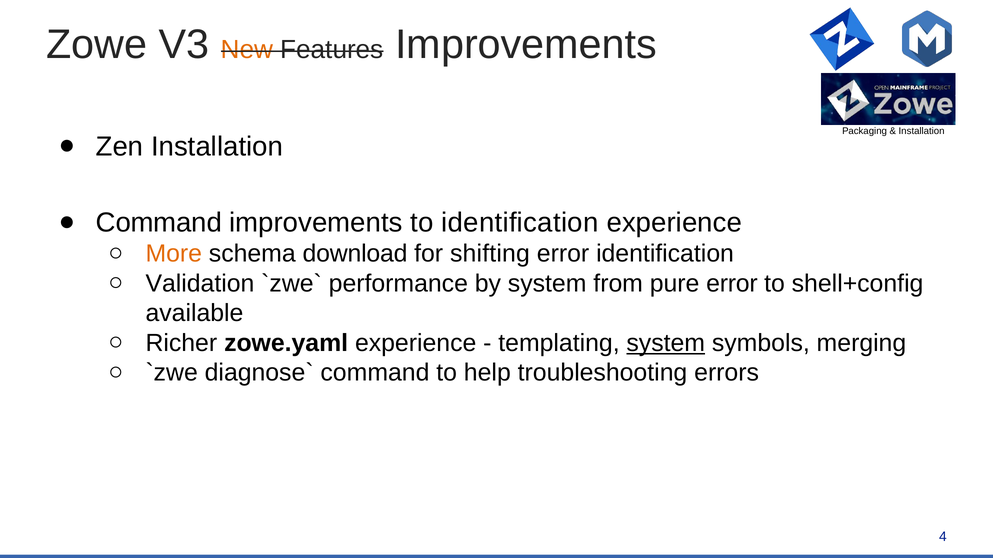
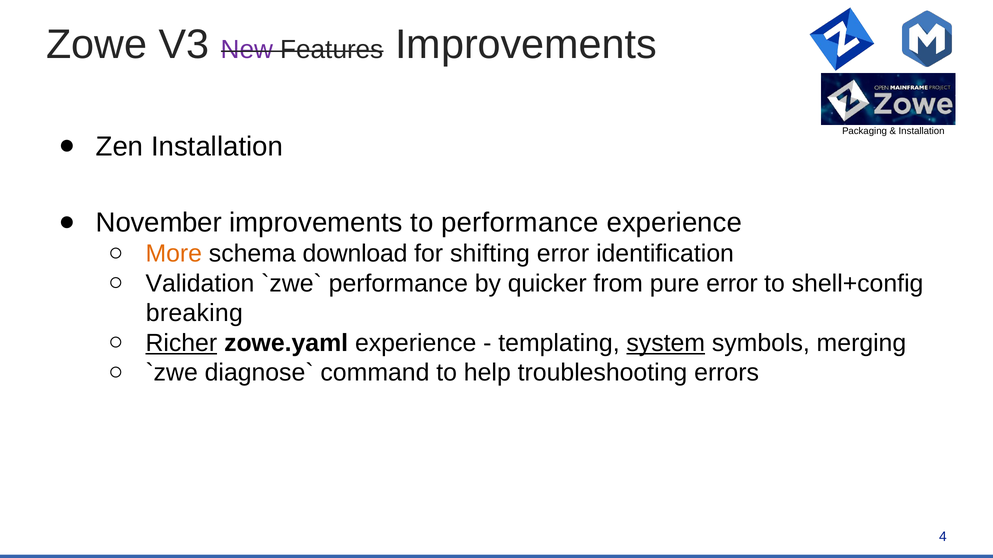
New colour: orange -> purple (247, 49)
Command: Command -> November (159, 223)
to identification: identification -> performance (520, 223)
by system: system -> quicker (547, 284)
available: available -> breaking (194, 314)
Richer underline: none -> present (181, 343)
